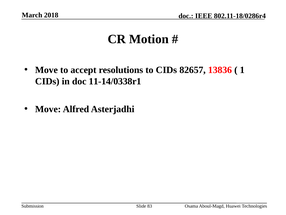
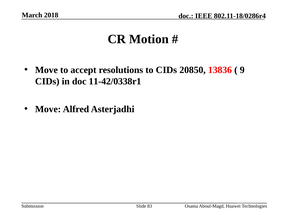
82657: 82657 -> 20850 (193, 70)
1: 1 -> 9 (242, 70)
11-14/0338r1: 11-14/0338r1 -> 11-42/0338r1 (115, 81)
